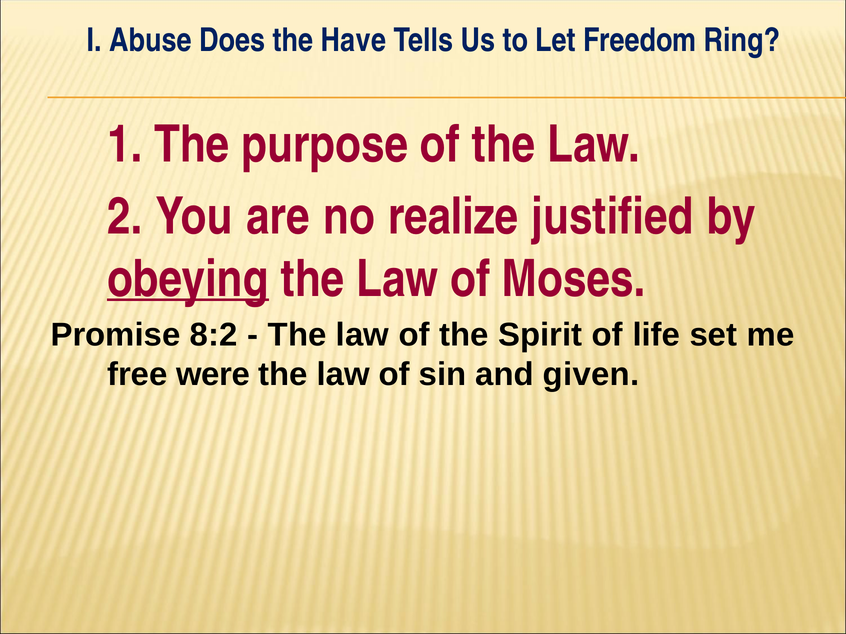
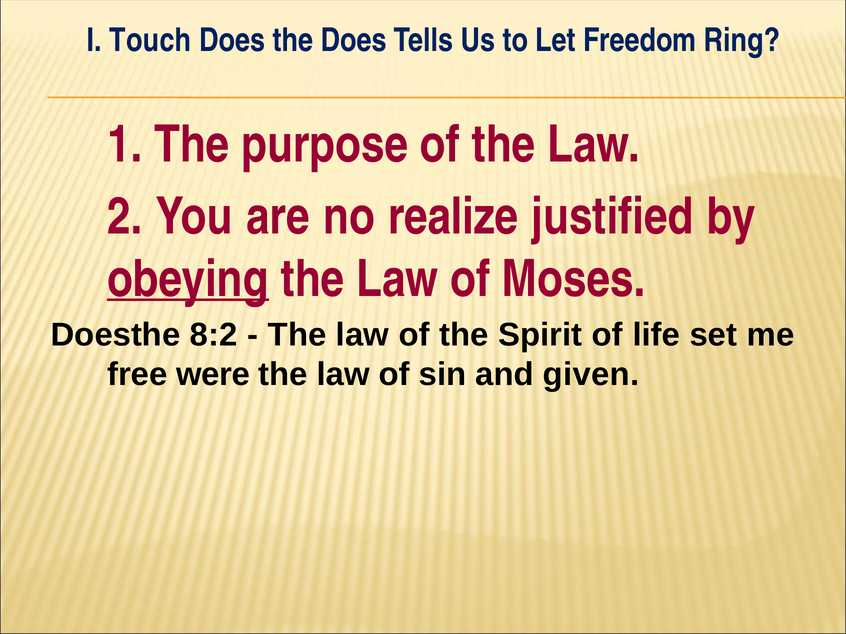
Abuse: Abuse -> Touch (150, 40)
the Have: Have -> Does (354, 40)
Promise: Promise -> Doesthe (116, 335)
